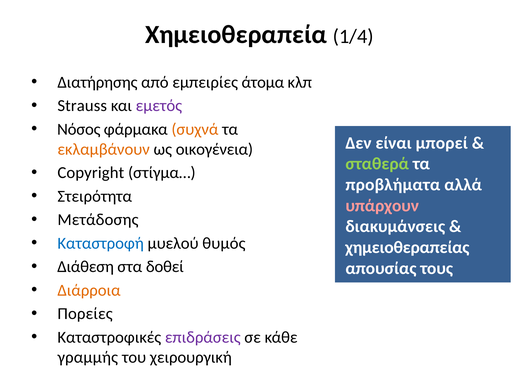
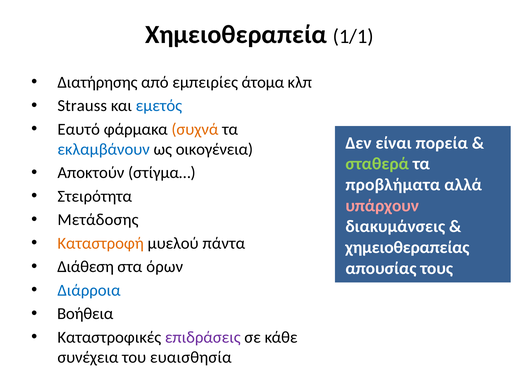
1/4: 1/4 -> 1/1 (353, 36)
εμετός colour: purple -> blue (159, 106)
Νόσος: Νόσος -> Εαυτό (79, 129)
μπορεί: μπορεί -> πορεία (442, 143)
εκλαμβάνουν colour: orange -> blue (104, 149)
Copyright: Copyright -> Αποκτούν (91, 172)
Καταστροφή colour: blue -> orange (101, 243)
θυμός: θυμός -> πάντα (224, 243)
δοθεί: δοθεί -> όρων (165, 266)
Διάρροια colour: orange -> blue (89, 290)
Πορείες: Πορείες -> Βοήθεια (85, 313)
γραμμής: γραμμής -> συνέχεια (88, 357)
χειρουργική: χειρουργική -> ευαισθησία (191, 357)
